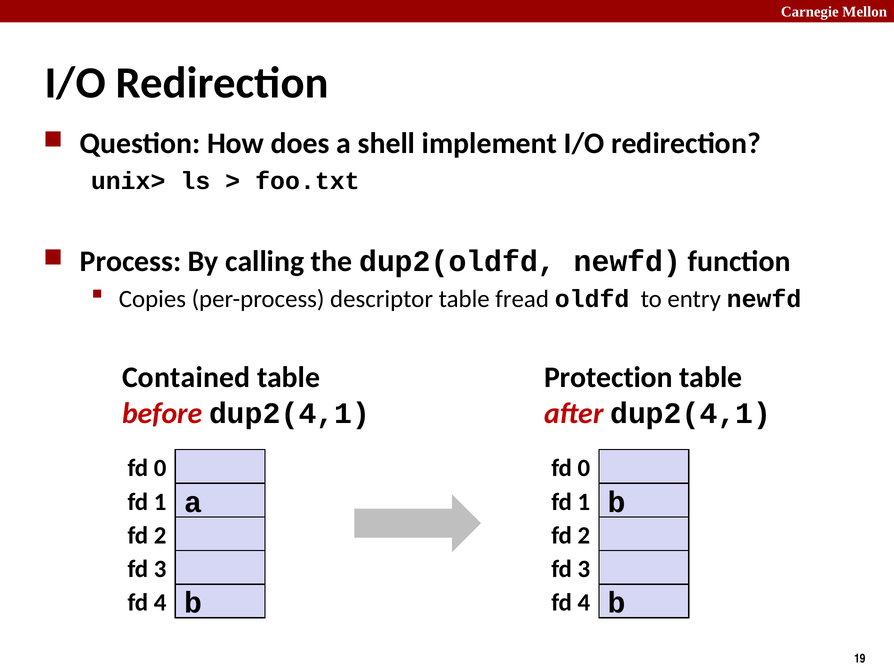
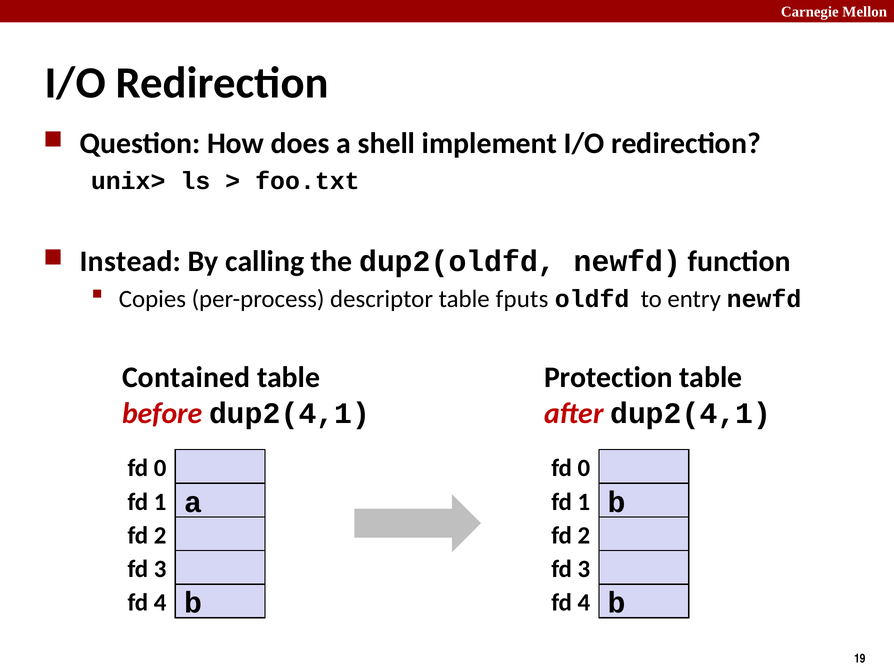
Process: Process -> Instead (130, 262)
fread: fread -> fputs (522, 299)
